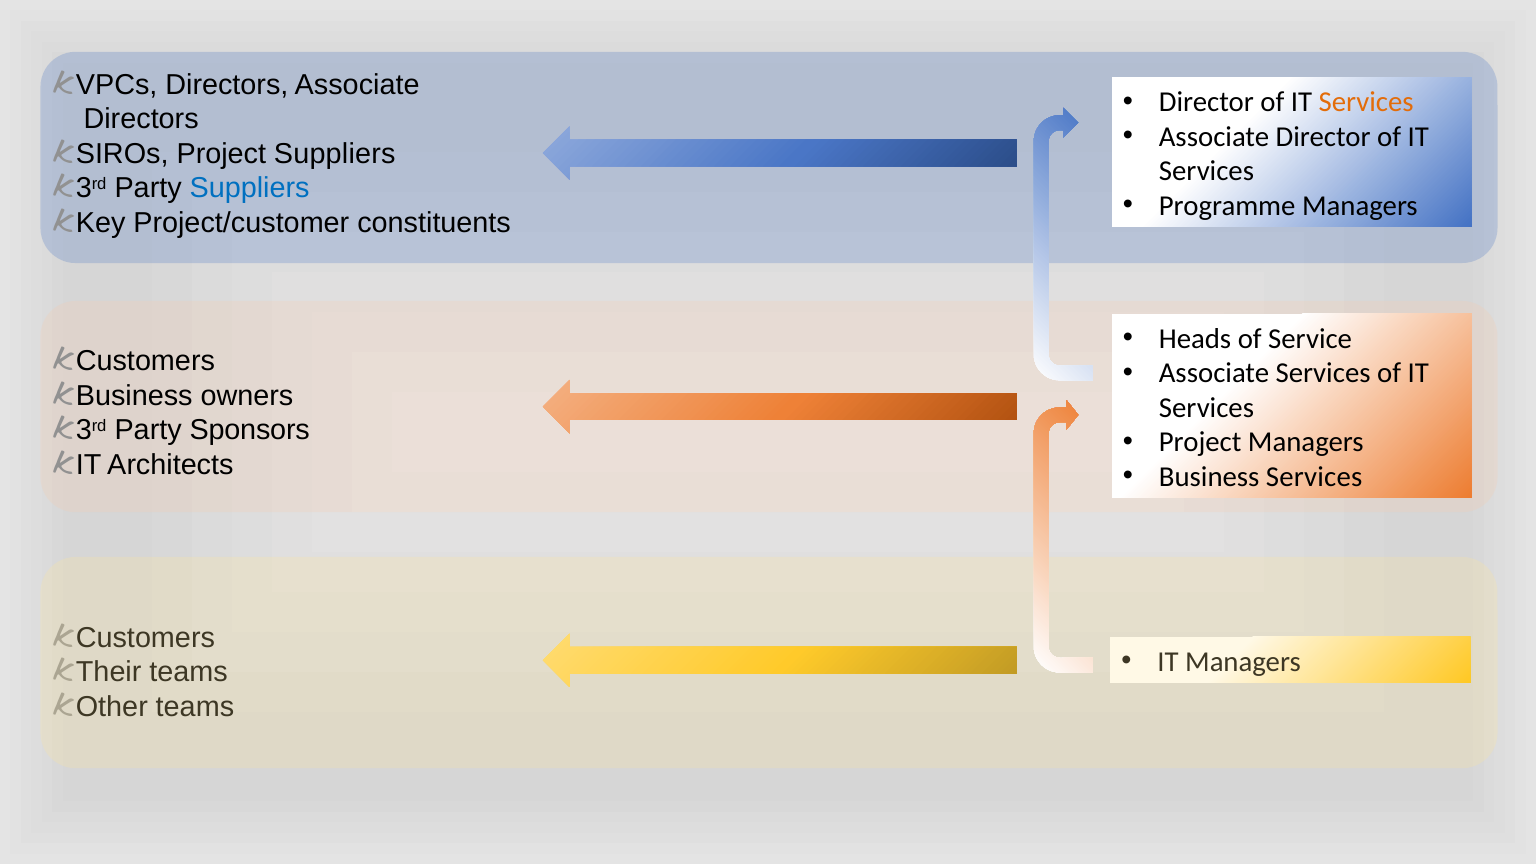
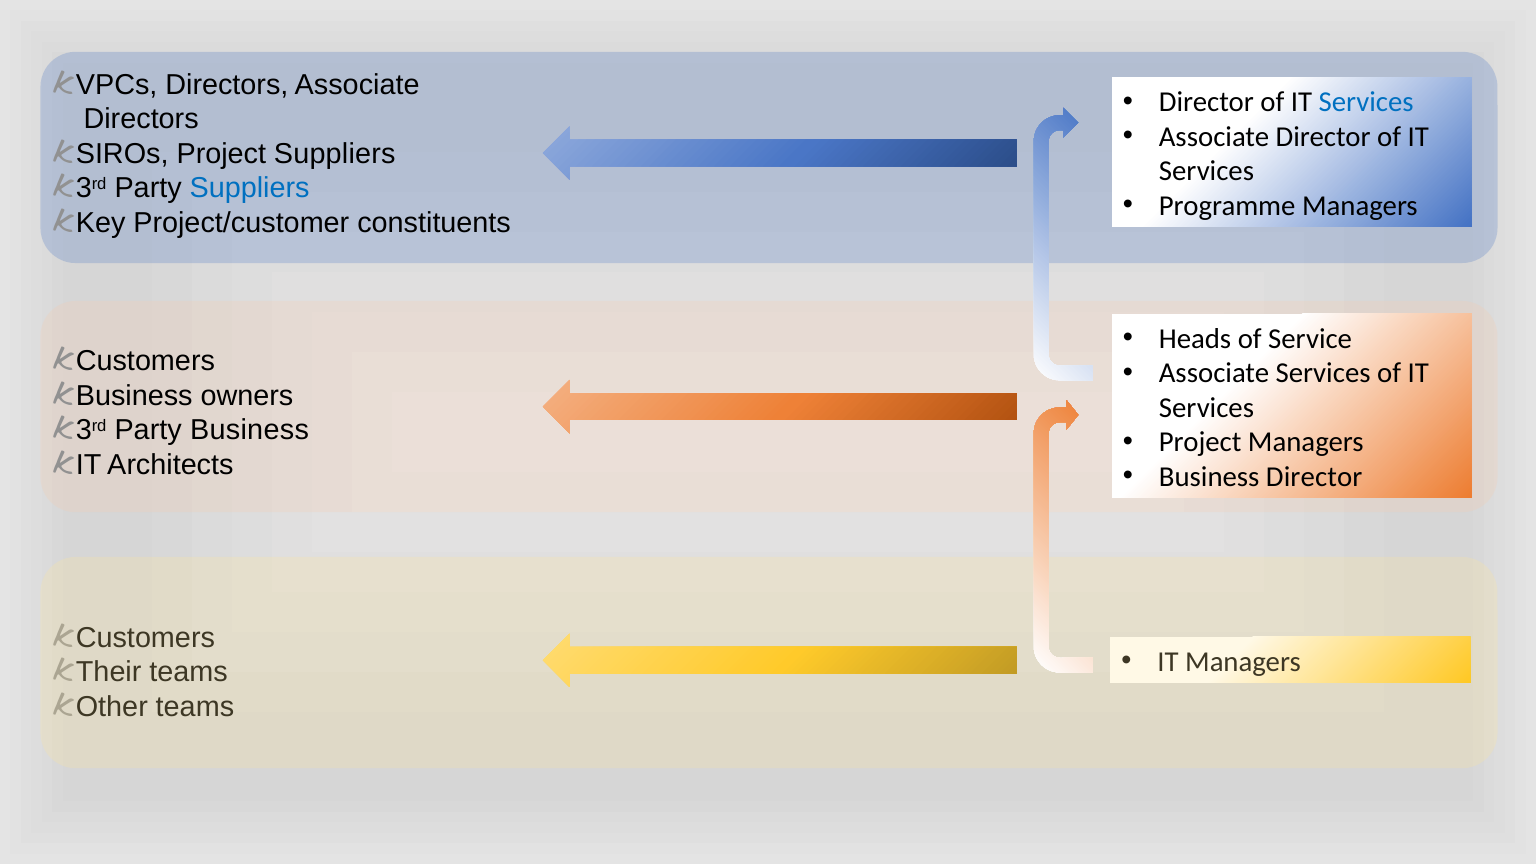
Services colour: orange -> blue (1366, 102)
Party Sponsors: Sponsors -> Business (249, 430)
Services: Services -> Director (1314, 477)
